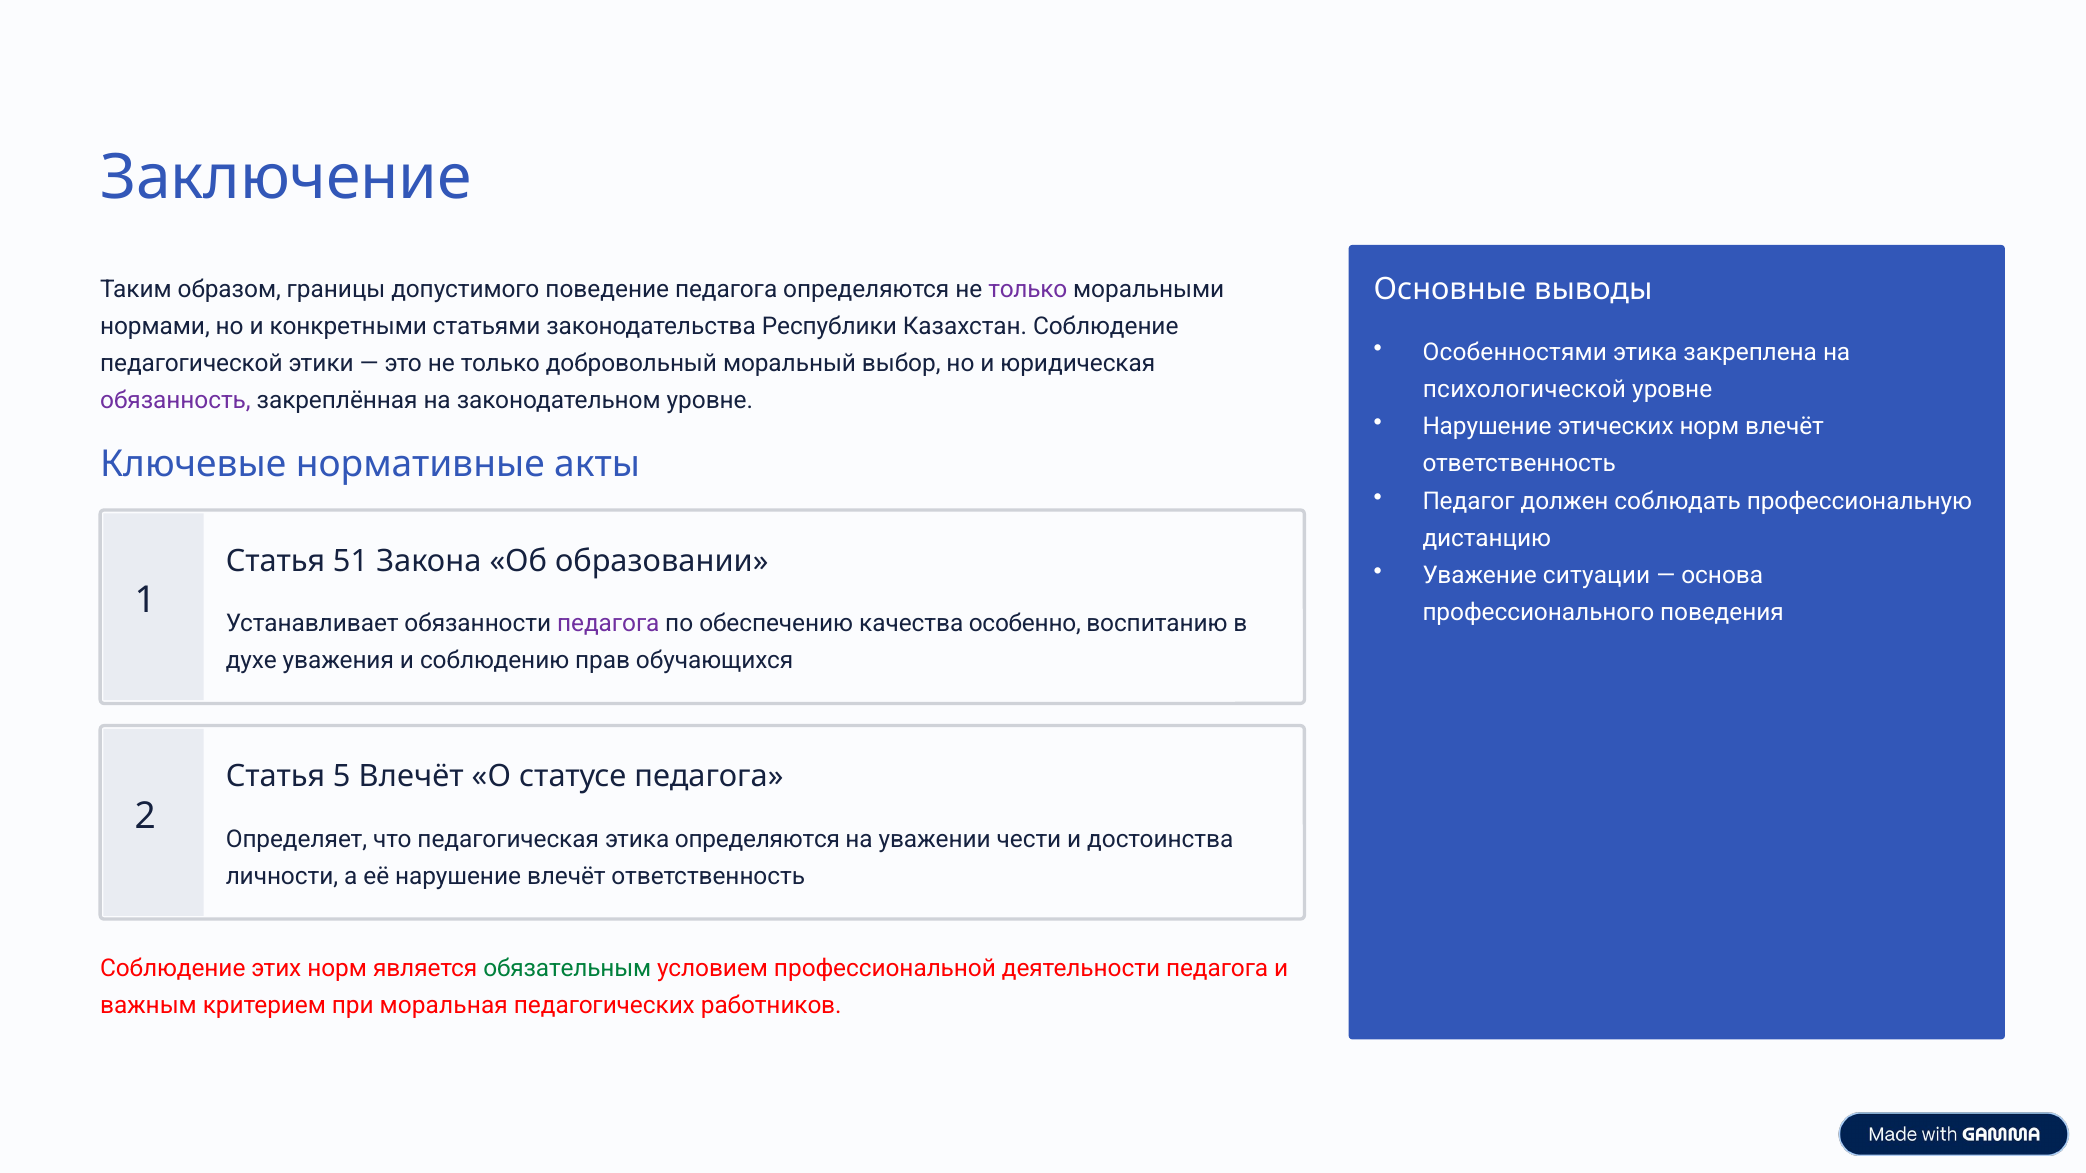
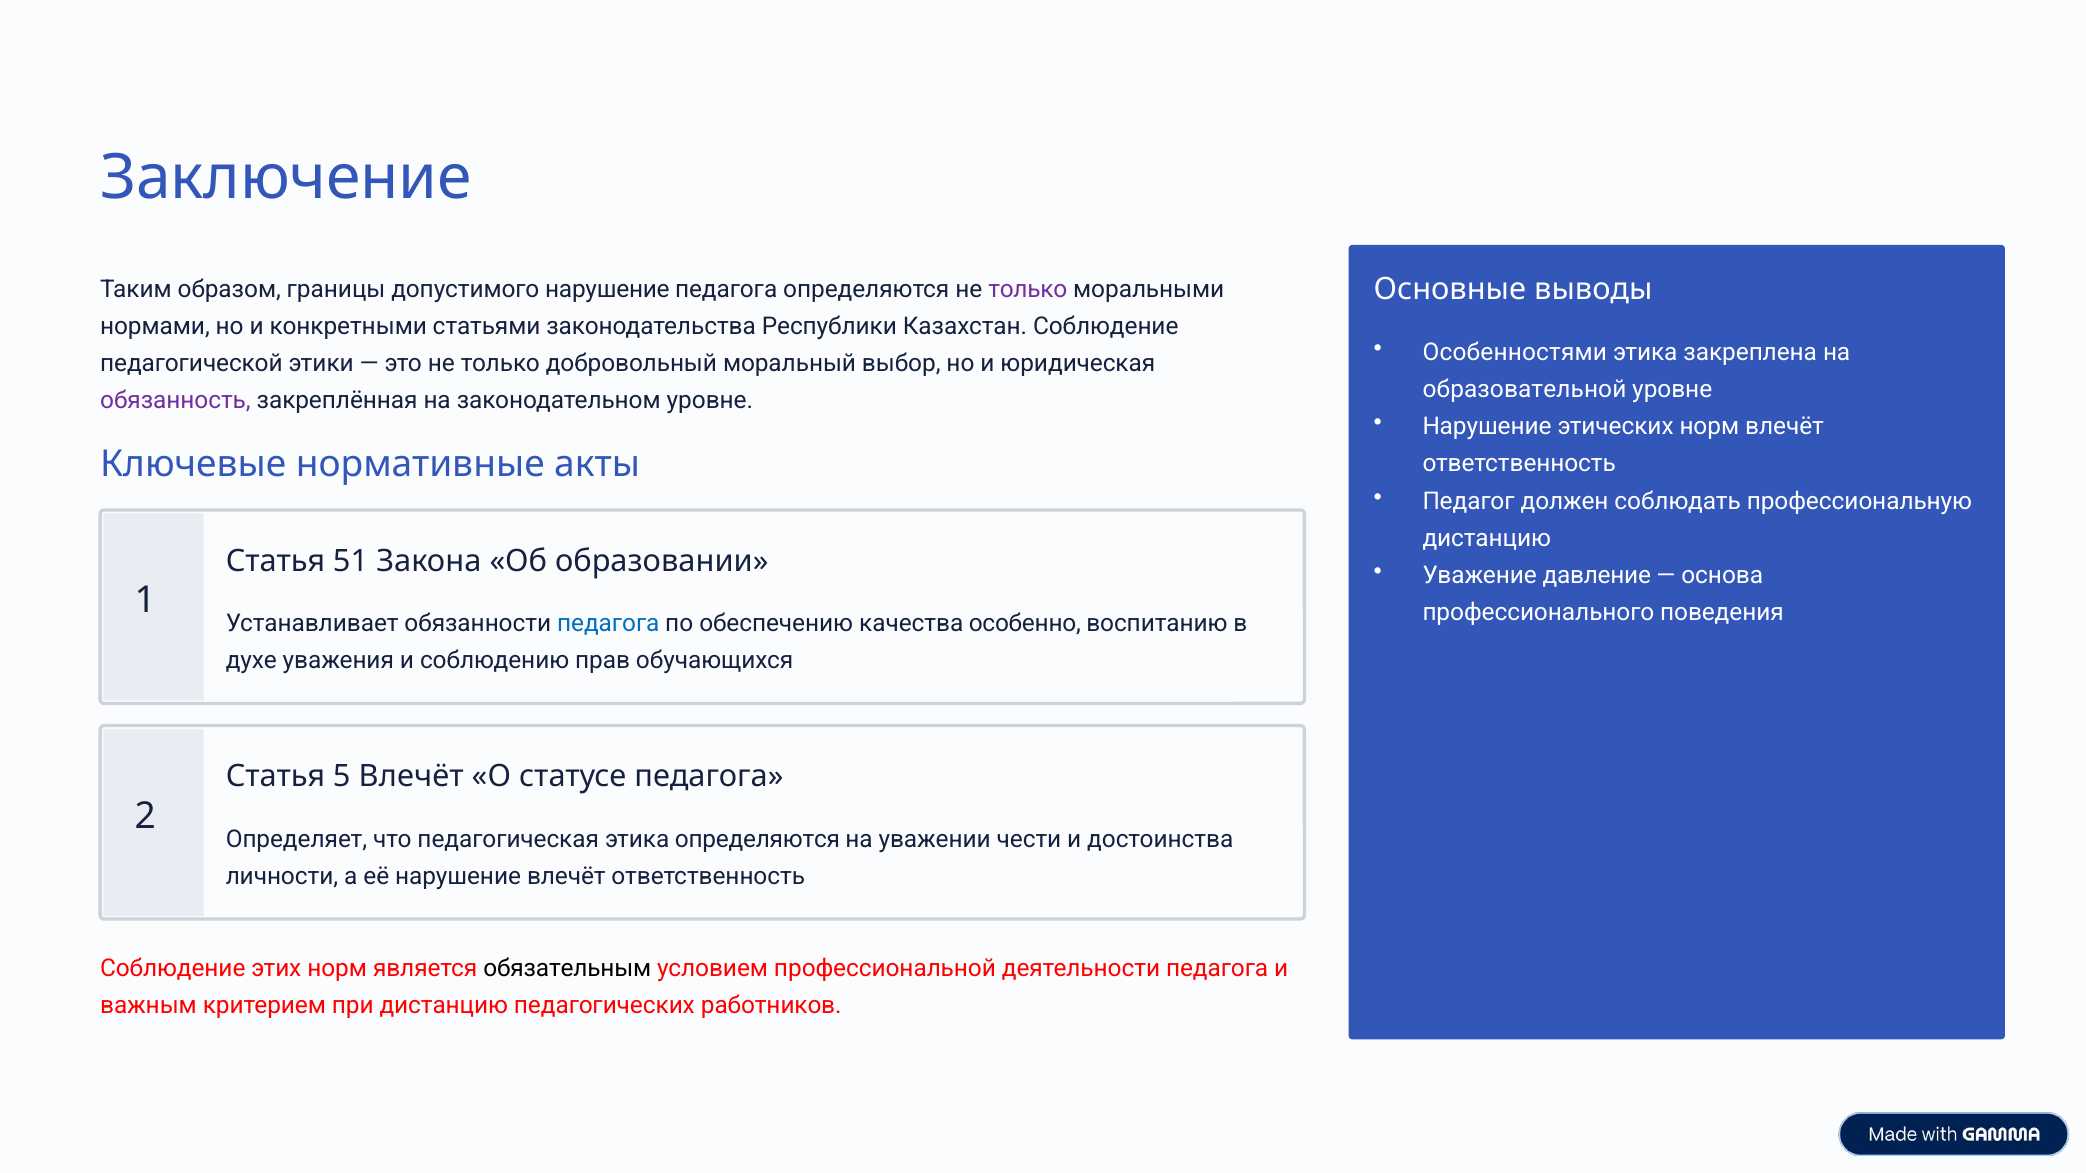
допустимого поведение: поведение -> нарушение (607, 289)
психологической: психологической -> образовательной (1524, 390)
ситуации: ситуации -> давление (1597, 575)
педагога colour: purple -> blue (608, 624)
обязательным colour: green -> black (567, 968)
при моральная: моральная -> дистанцию (444, 1006)
